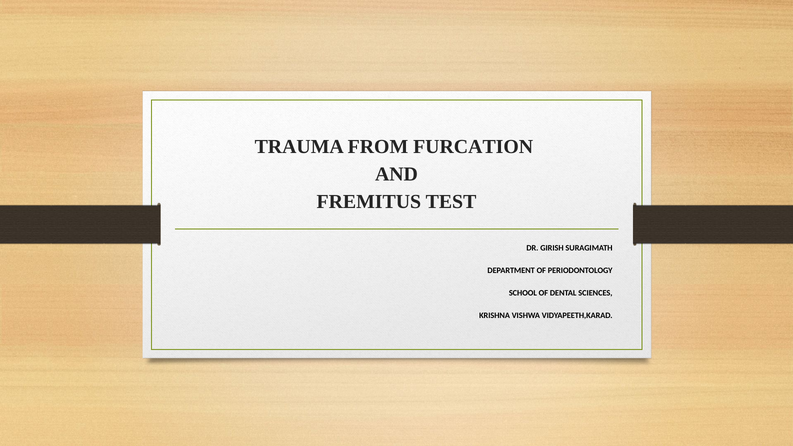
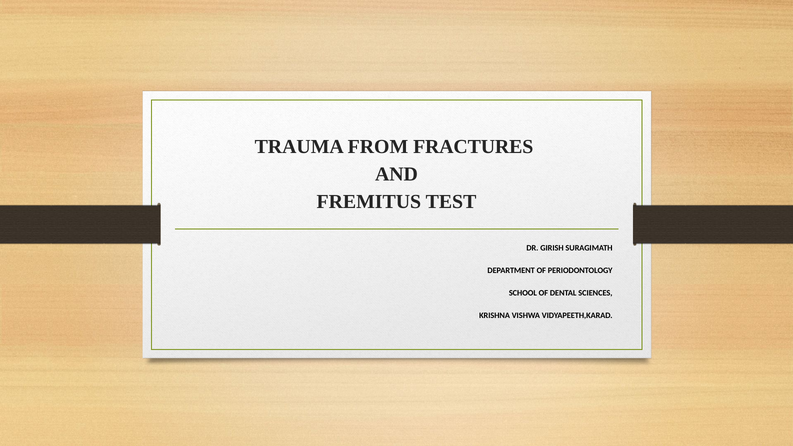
FURCATION: FURCATION -> FRACTURES (473, 147)
